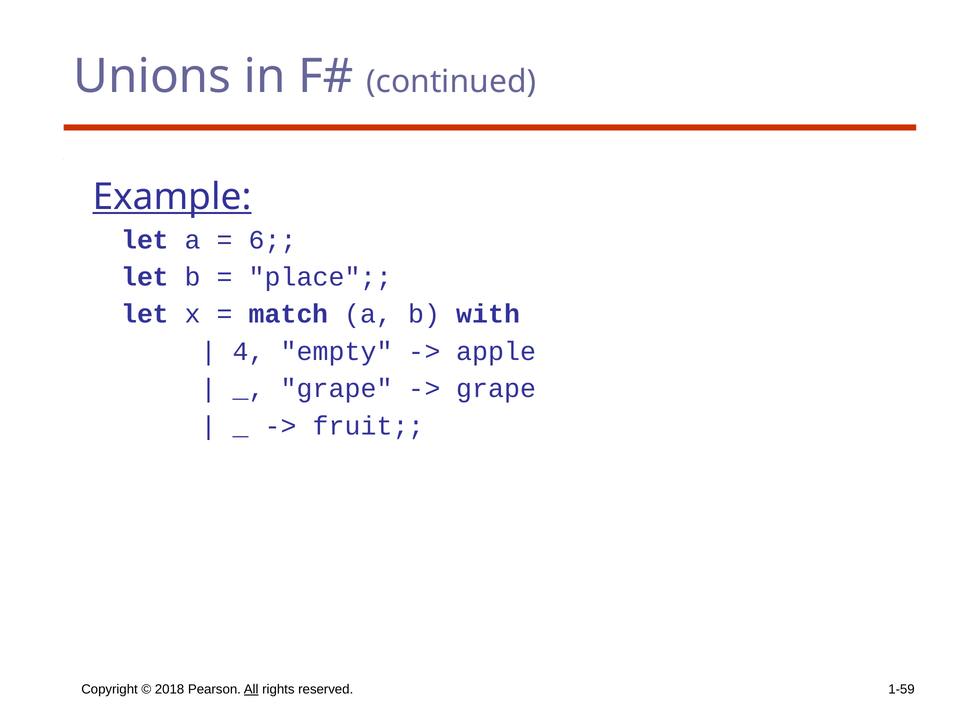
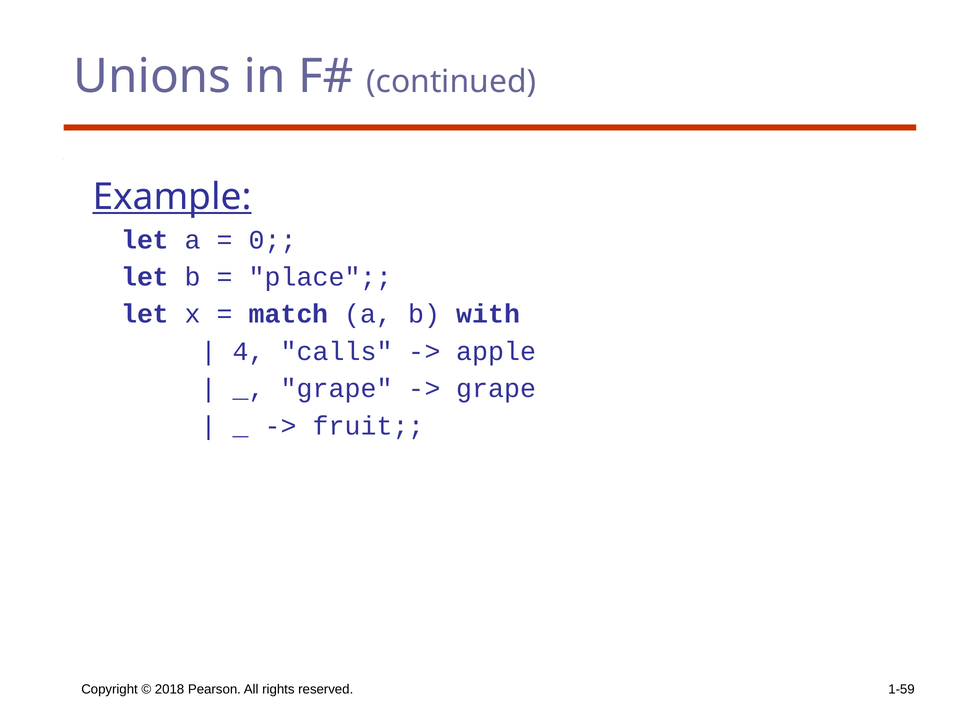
6: 6 -> 0 (273, 240)
″empty″: ″empty″ -> ″calls″ (337, 351)
All underline: present -> none (251, 689)
